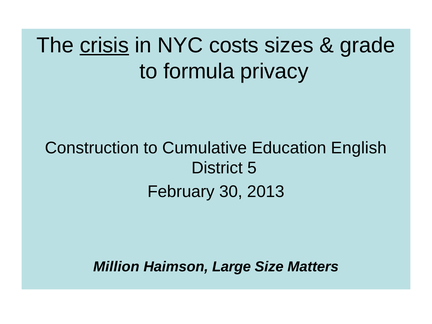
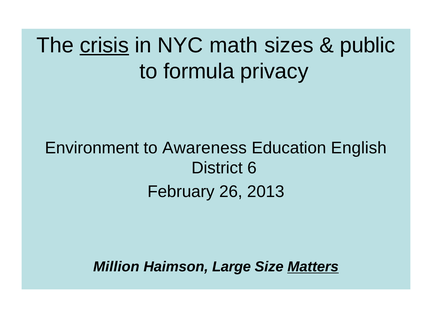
costs: costs -> math (234, 45)
grade: grade -> public (368, 45)
Construction: Construction -> Environment (92, 148)
Cumulative: Cumulative -> Awareness (205, 148)
5: 5 -> 6 (252, 168)
30: 30 -> 26 (231, 192)
Matters underline: none -> present (313, 267)
